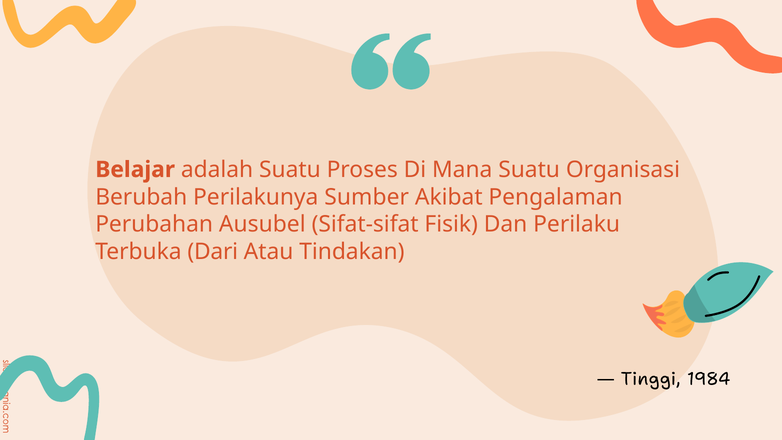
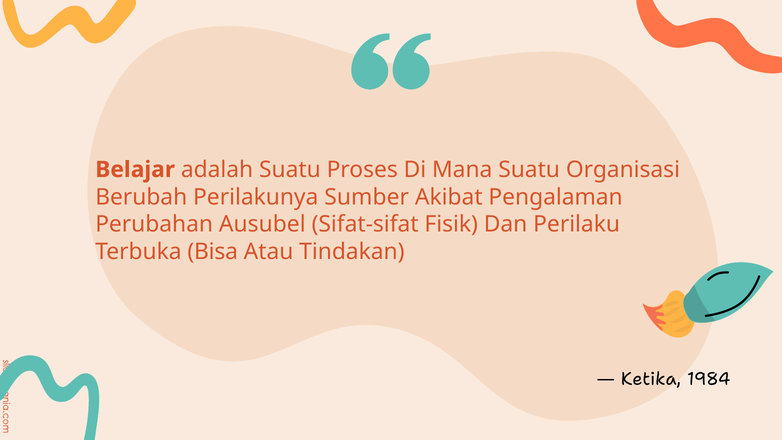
Dari: Dari -> Bisa (213, 252)
Tinggi: Tinggi -> Ketika (651, 379)
